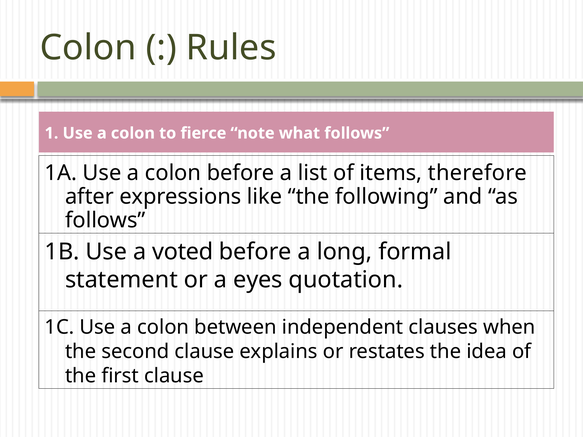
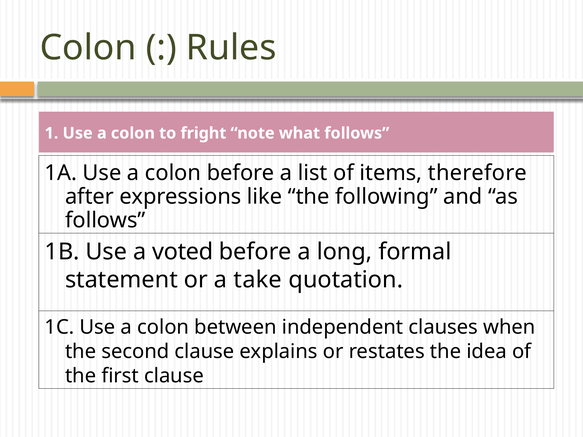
fierce: fierce -> fright (203, 133)
eyes: eyes -> take (258, 280)
